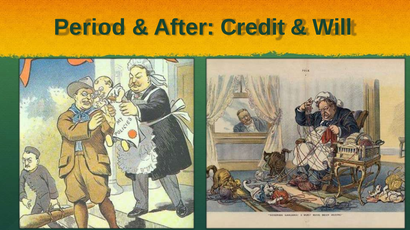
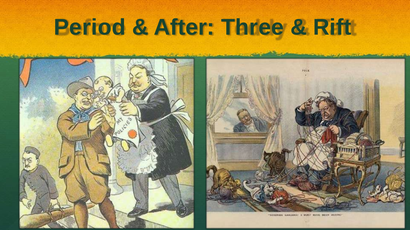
Credit: Credit -> Three (252, 27)
Will: Will -> Rift (332, 27)
